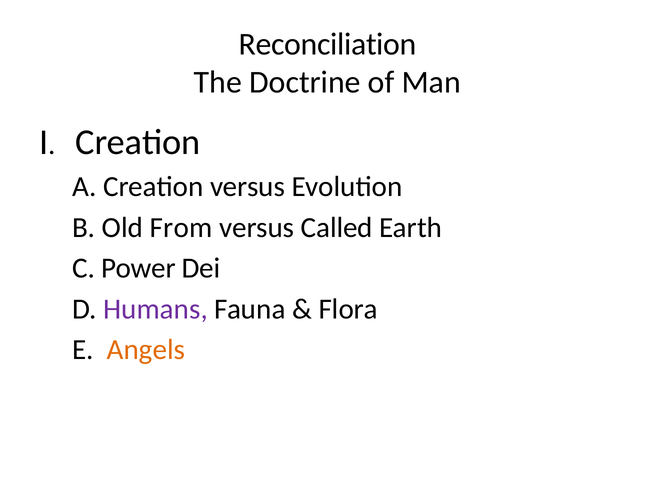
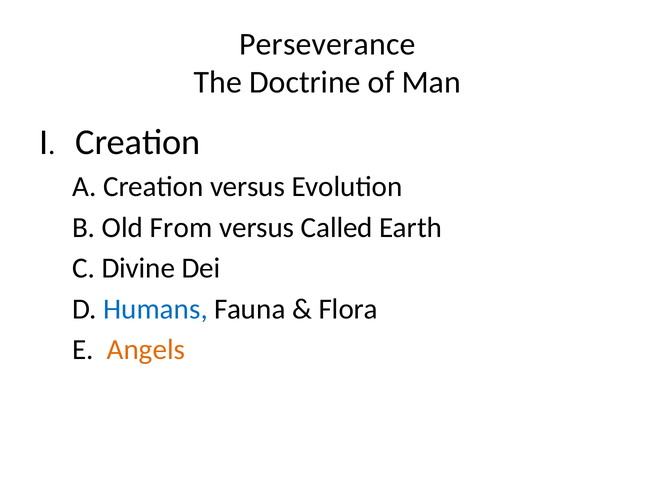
Reconciliation: Reconciliation -> Perseverance (327, 44)
Power: Power -> Divine (138, 268)
Humans colour: purple -> blue (156, 309)
